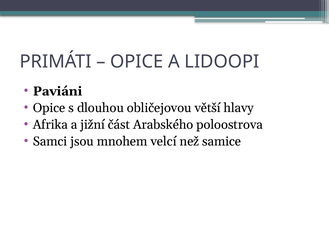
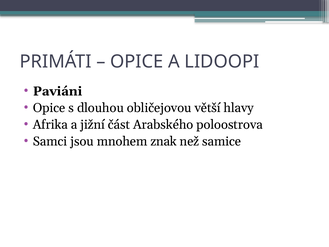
velcí: velcí -> znak (164, 141)
